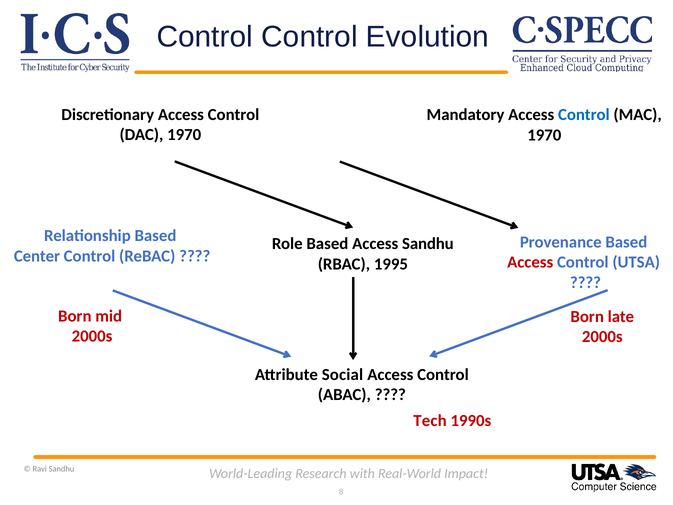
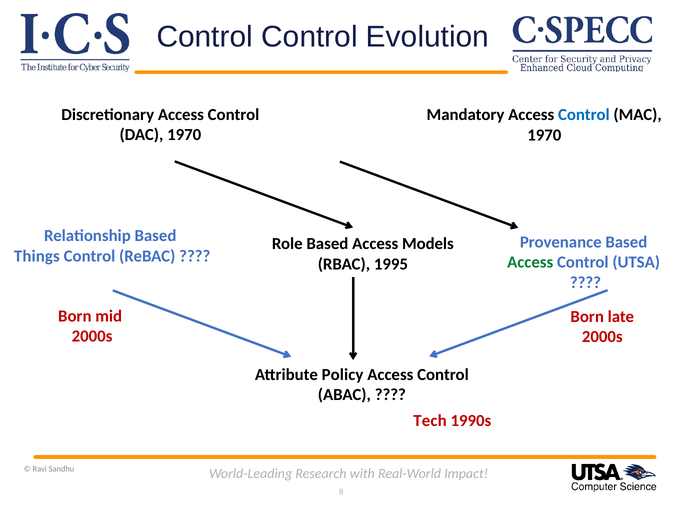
Access Sandhu: Sandhu -> Models (428, 244)
Center: Center -> Things (37, 256)
Access colour: red -> green (530, 262)
Social: Social -> Policy (342, 374)
